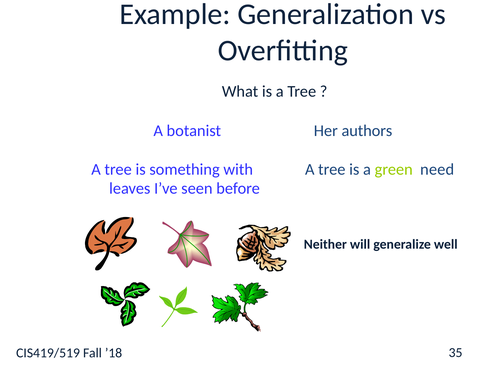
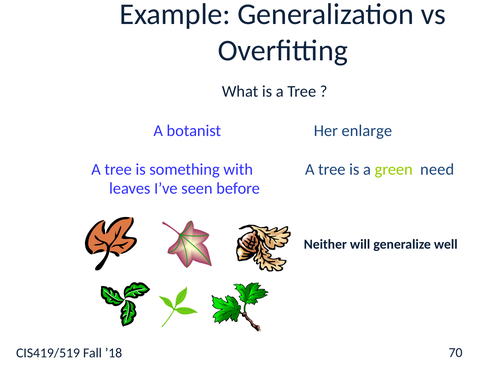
authors: authors -> enlarge (367, 131)
35: 35 -> 70 (456, 353)
